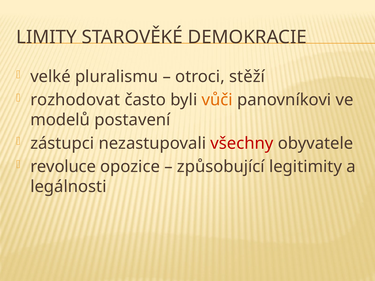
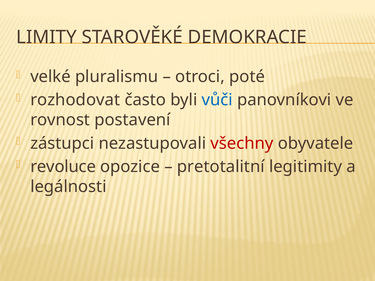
stěží: stěží -> poté (247, 77)
vůči colour: orange -> blue (217, 100)
modelů: modelů -> rovnost (60, 120)
způsobující: způsobující -> pretotalitní (221, 167)
